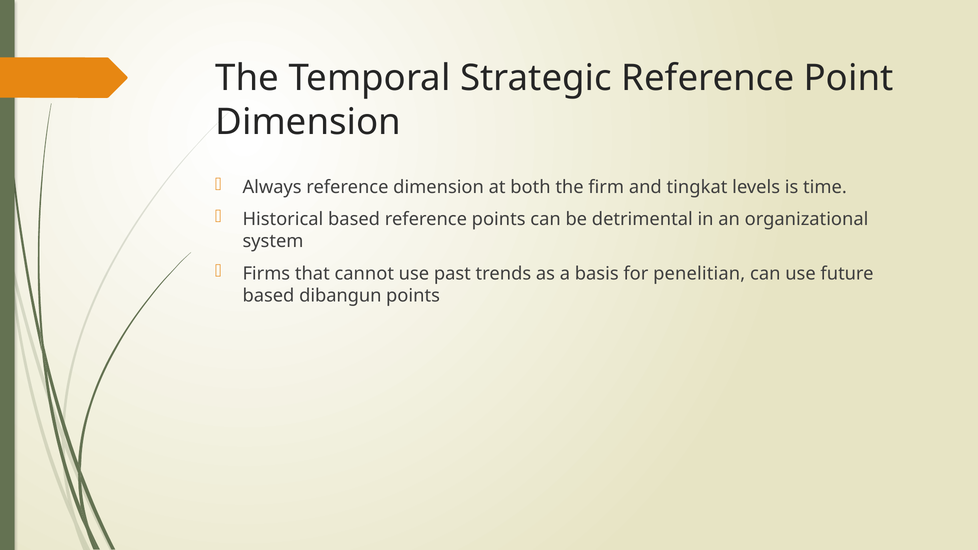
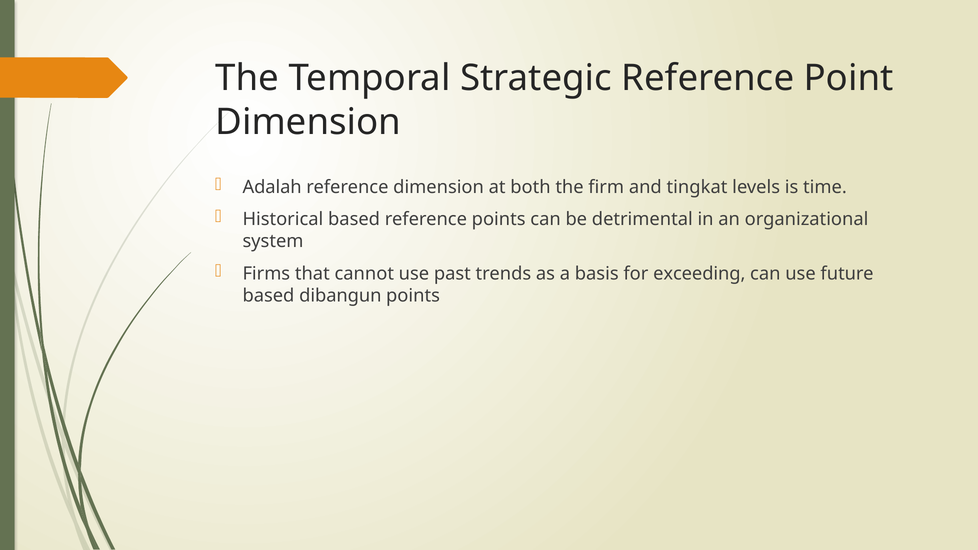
Always: Always -> Adalah (272, 187)
penelitian: penelitian -> exceeding (699, 274)
